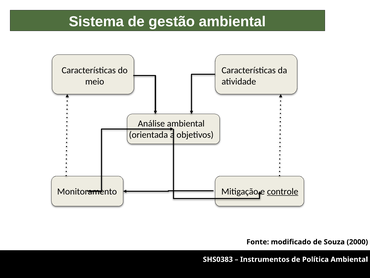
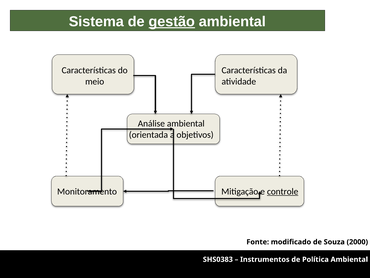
gestão underline: none -> present (172, 21)
